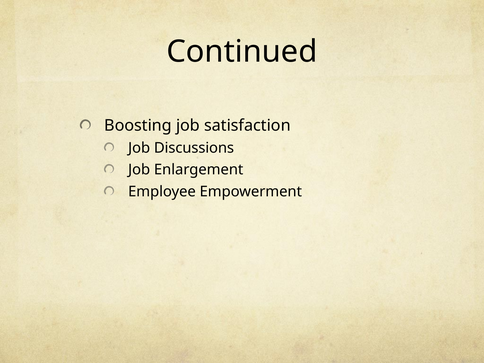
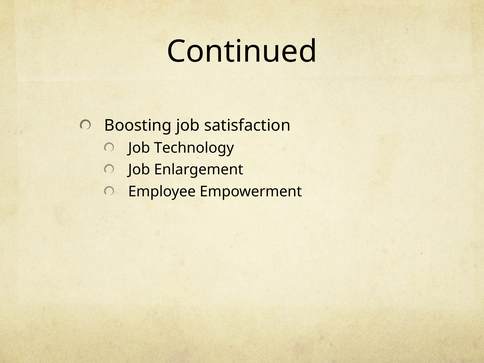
Discussions: Discussions -> Technology (194, 148)
